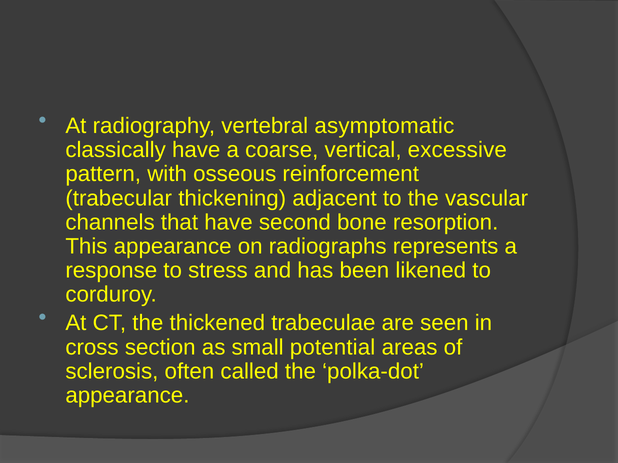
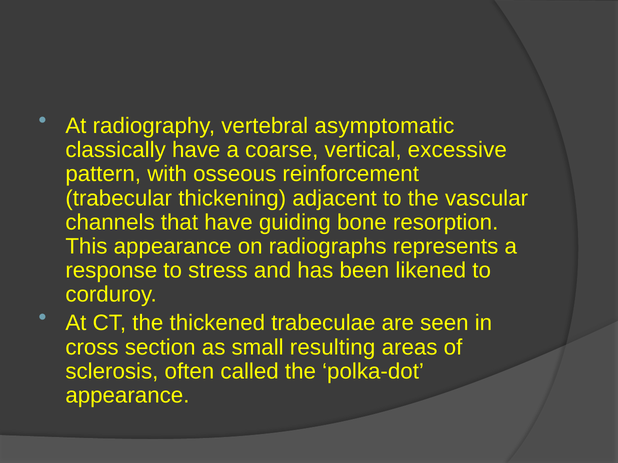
second: second -> guiding (295, 222)
potential: potential -> resulting (333, 348)
